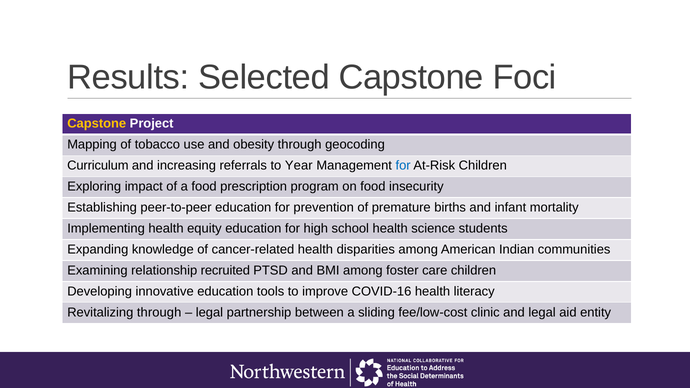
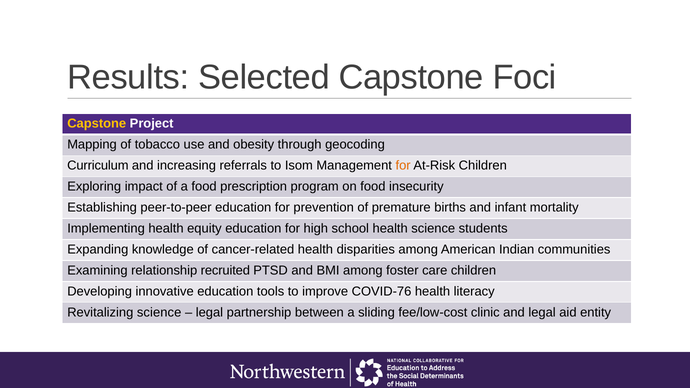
Year: Year -> Isom (299, 166)
for colour: blue -> orange (403, 166)
COVID-16: COVID-16 -> COVID-76 (382, 292)
Revitalizing through: through -> science (159, 313)
